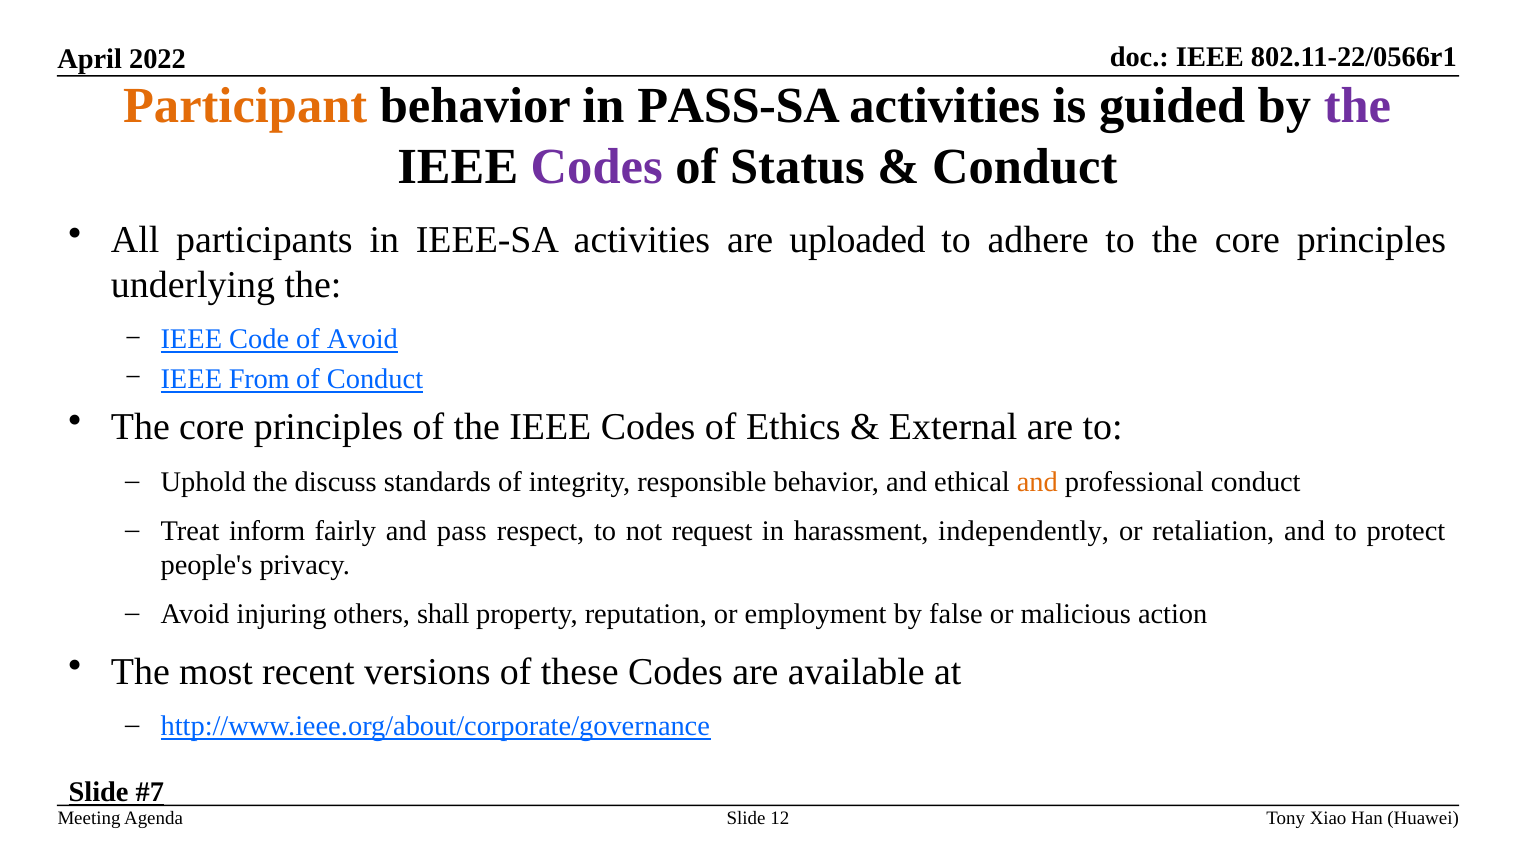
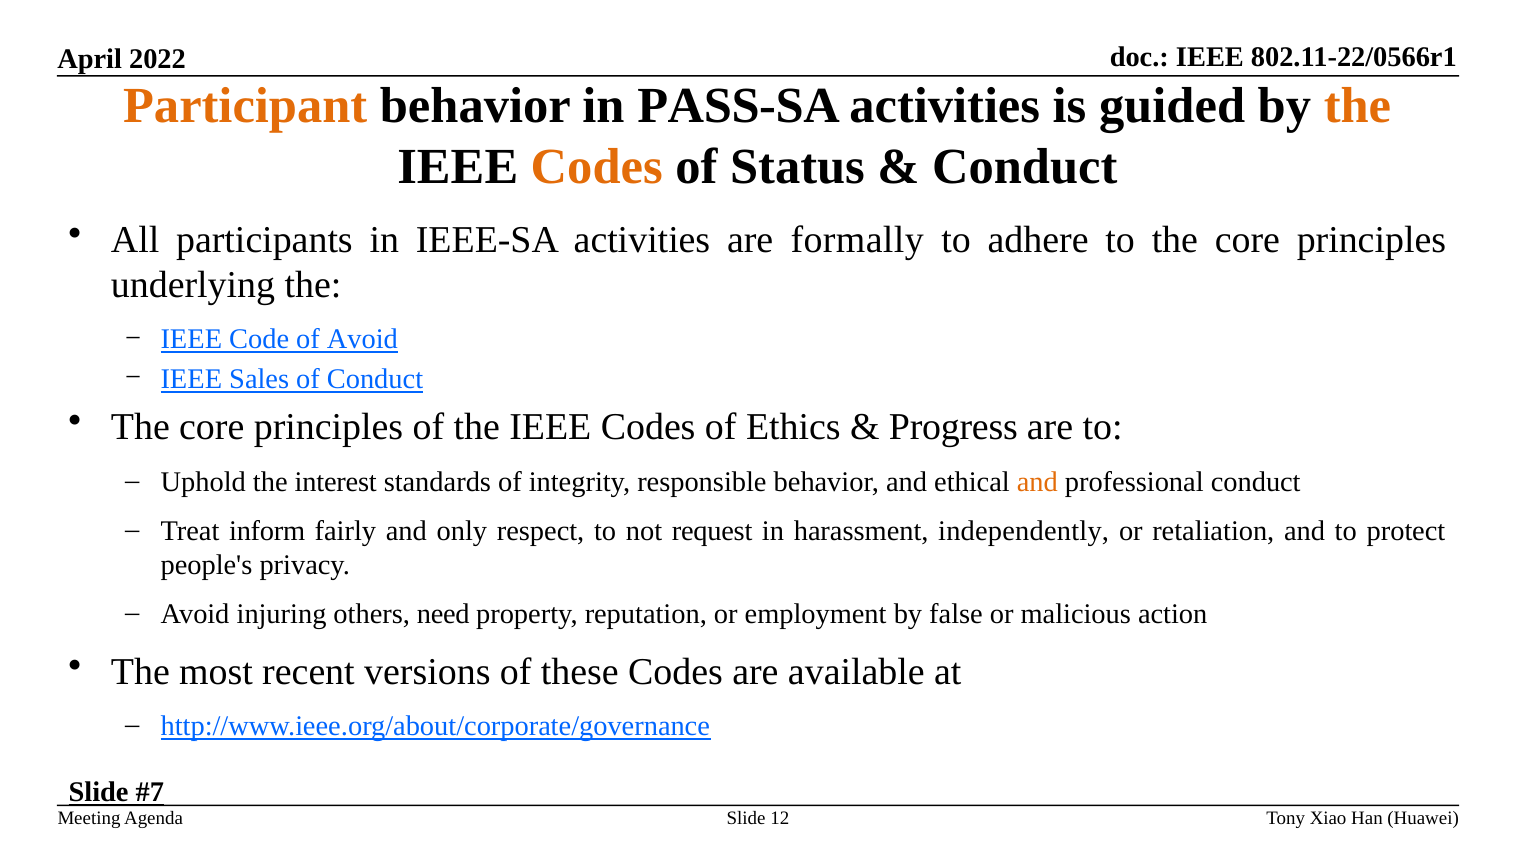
the colour: purple -> orange (1357, 106)
Codes colour: purple -> orange (597, 166)
uploaded: uploaded -> formally (857, 240)
From: From -> Sales (259, 379)
External: External -> Progress (953, 427)
discuss: discuss -> interest (336, 481)
pass: pass -> only (462, 531)
shall: shall -> need (443, 614)
